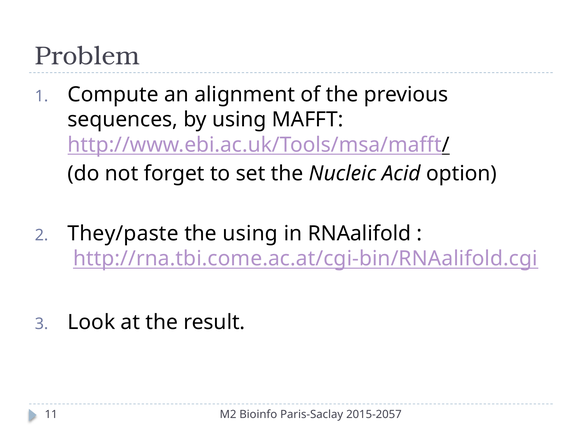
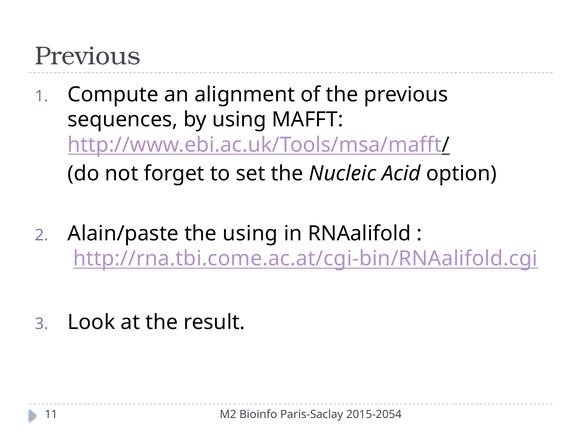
Problem: Problem -> Previous (88, 56)
They/paste: They/paste -> Alain/paste (123, 234)
2015-2057: 2015-2057 -> 2015-2054 (374, 415)
